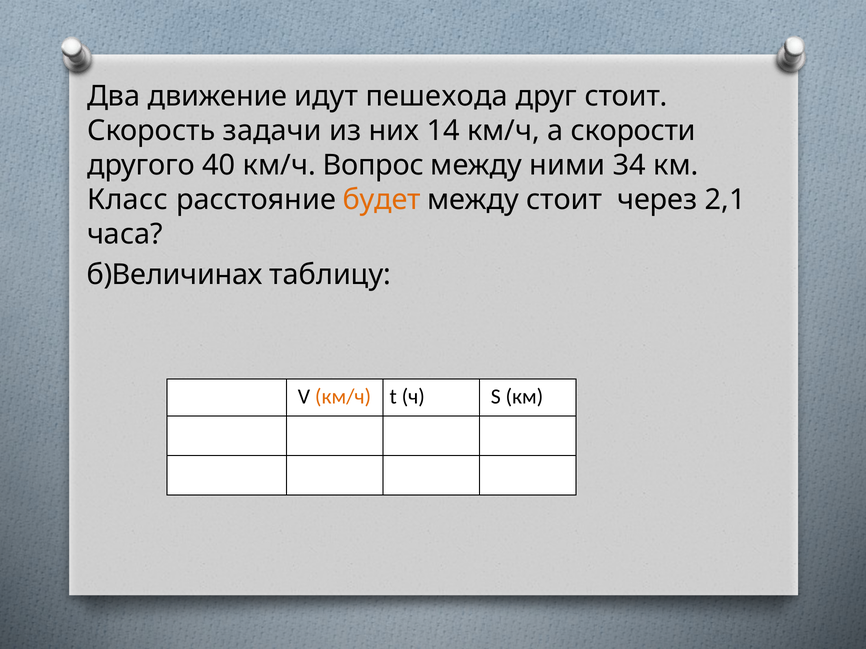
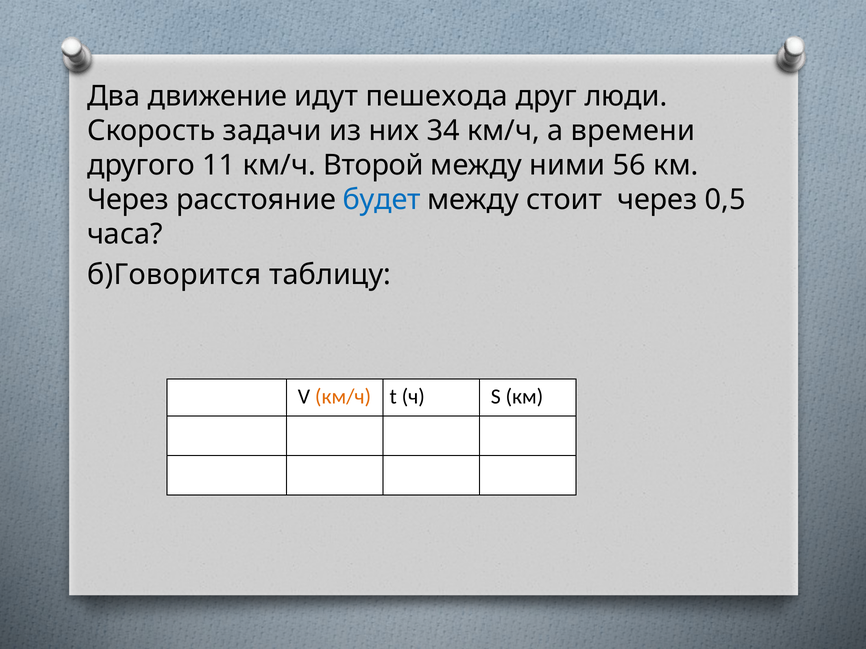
друг стоит: стоит -> люди (626, 96)
14: 14 -> 34 (443, 131)
скорости: скорости -> времени (633, 131)
40: 40 -> 11 (219, 165)
Вопрос: Вопрос -> Второй (373, 165)
34: 34 -> 56 (629, 165)
Класс: Класс -> Через (128, 200)
будет colour: orange -> blue (382, 200)
2,1: 2,1 -> 0,5 (725, 200)
б)Величинах: б)Величинах -> б)Говорится (174, 275)
